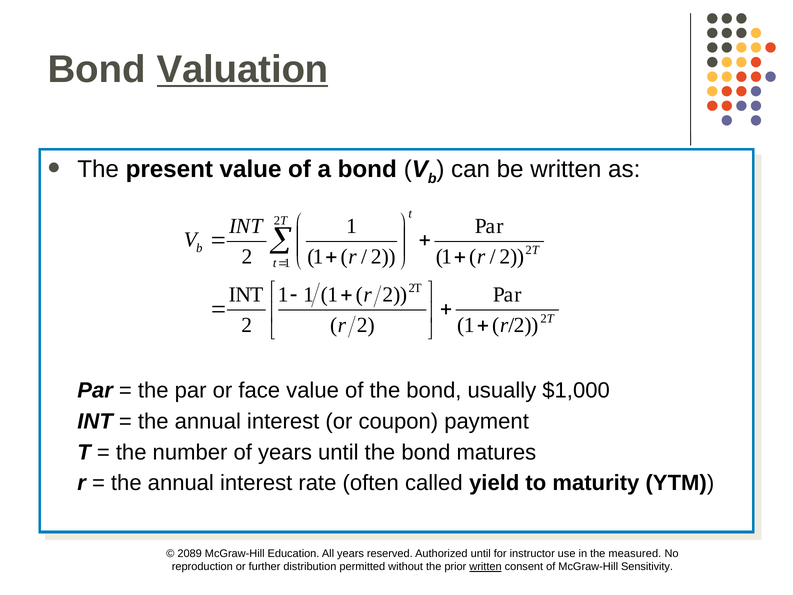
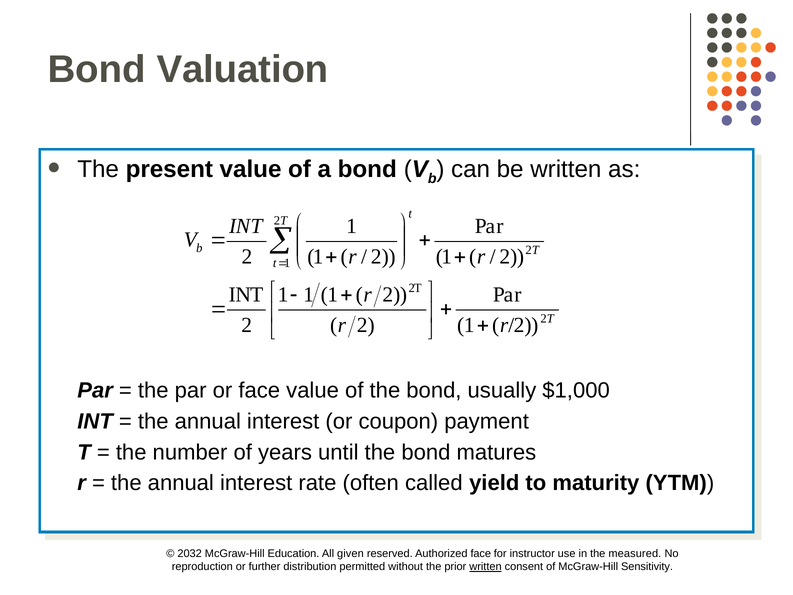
Valuation underline: present -> none (243, 69)
2089: 2089 -> 2032 (190, 553)
All years: years -> given (350, 553)
Authorized until: until -> face (481, 553)
